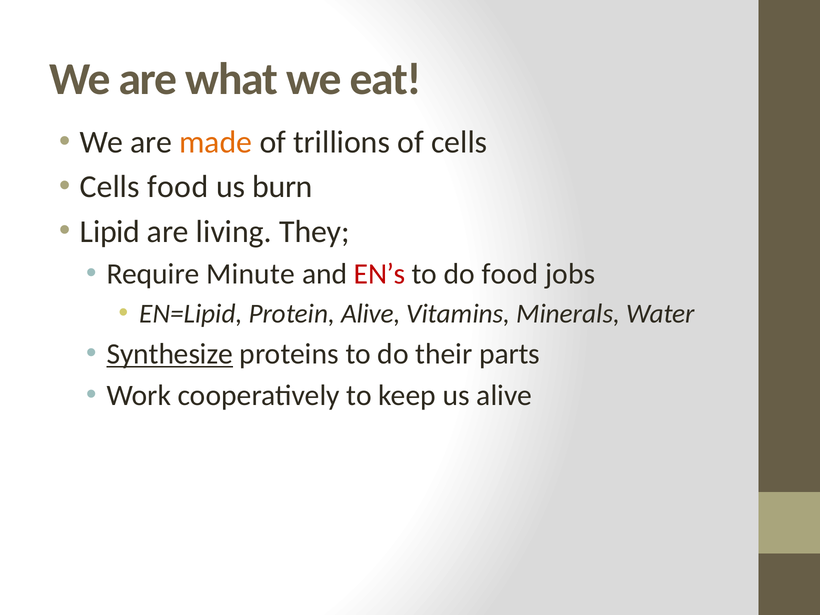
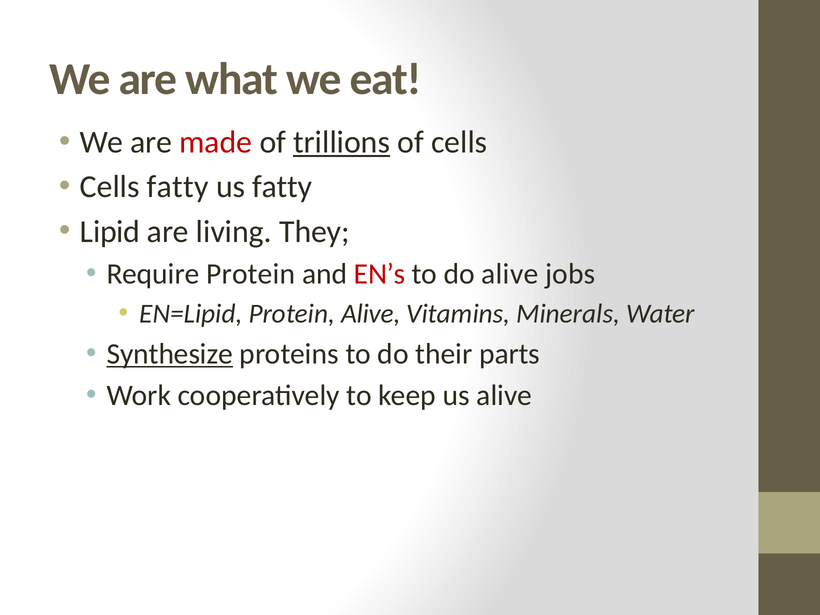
made colour: orange -> red (216, 142)
trillions underline: none -> present (342, 142)
Cells food: food -> fatty (178, 187)
us burn: burn -> fatty (282, 187)
Require Minute: Minute -> Protein (251, 274)
do food: food -> alive (510, 274)
